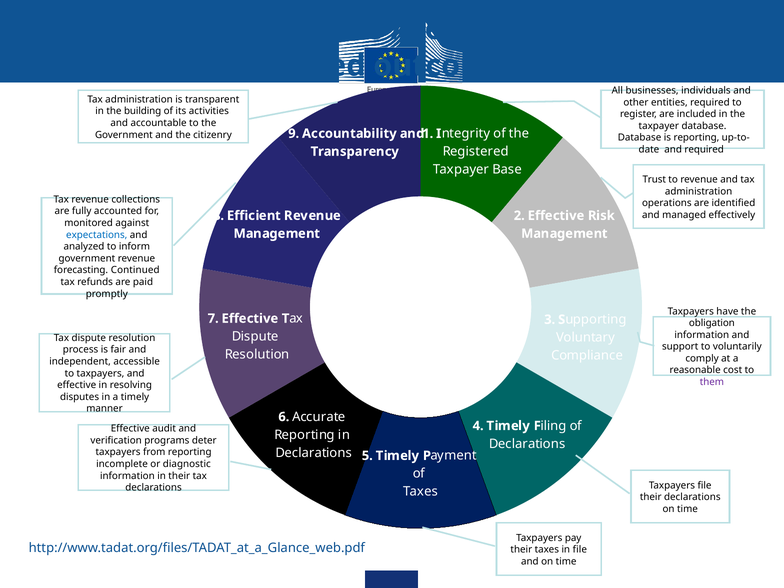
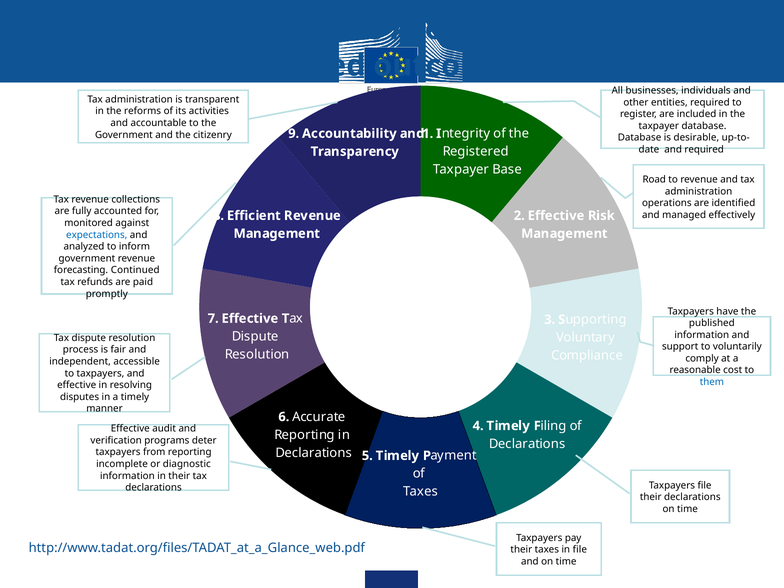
building: building -> reforms (143, 111)
is reporting: reporting -> desirable (696, 138)
Trust: Trust -> Road (654, 180)
obligation: obligation -> published (712, 323)
them colour: purple -> blue (712, 382)
